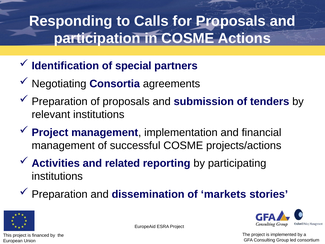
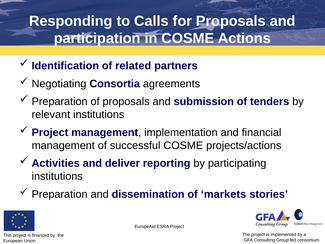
special: special -> related (133, 66)
related: related -> deliver (122, 163)
